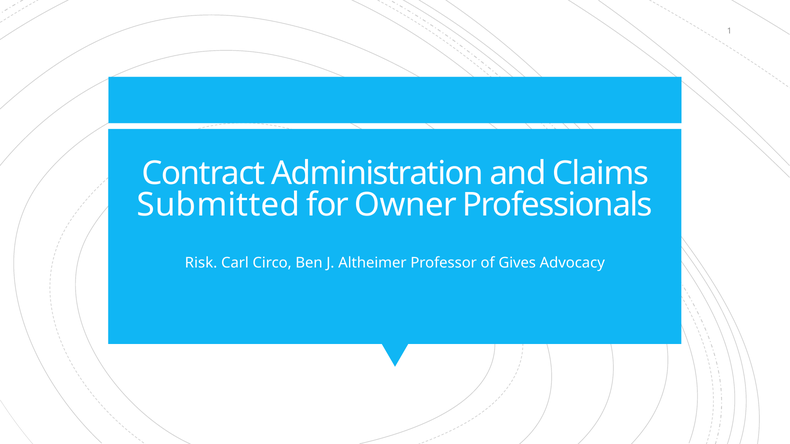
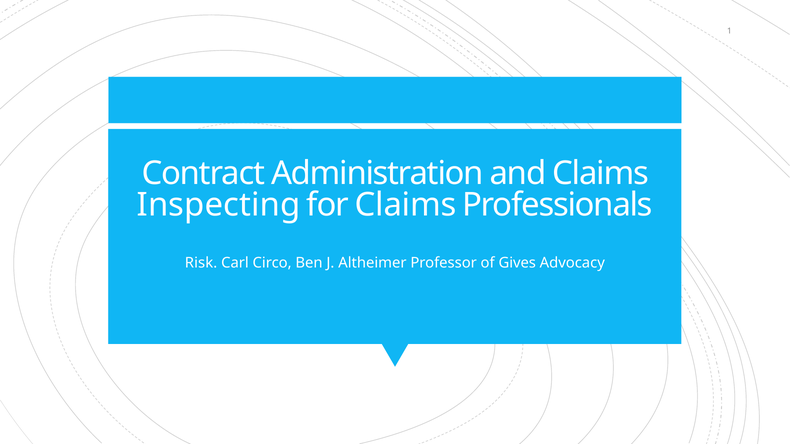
Submitted: Submitted -> Inspecting (219, 205)
for Owner: Owner -> Claims (406, 205)
